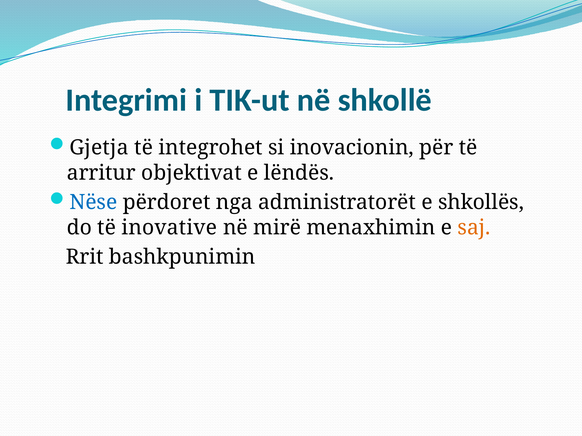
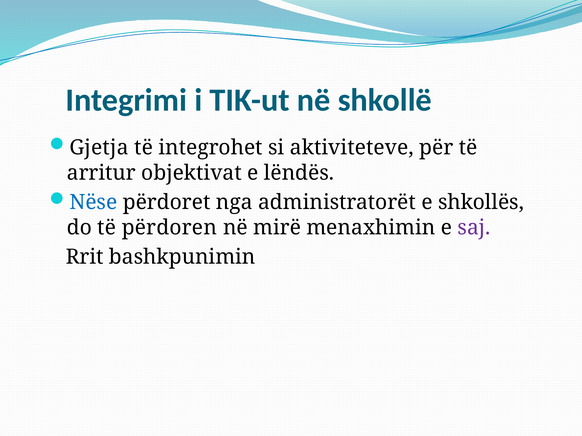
inovacionin: inovacionin -> aktiviteteve (352, 148)
inovative: inovative -> përdoren (169, 228)
saj colour: orange -> purple (474, 228)
